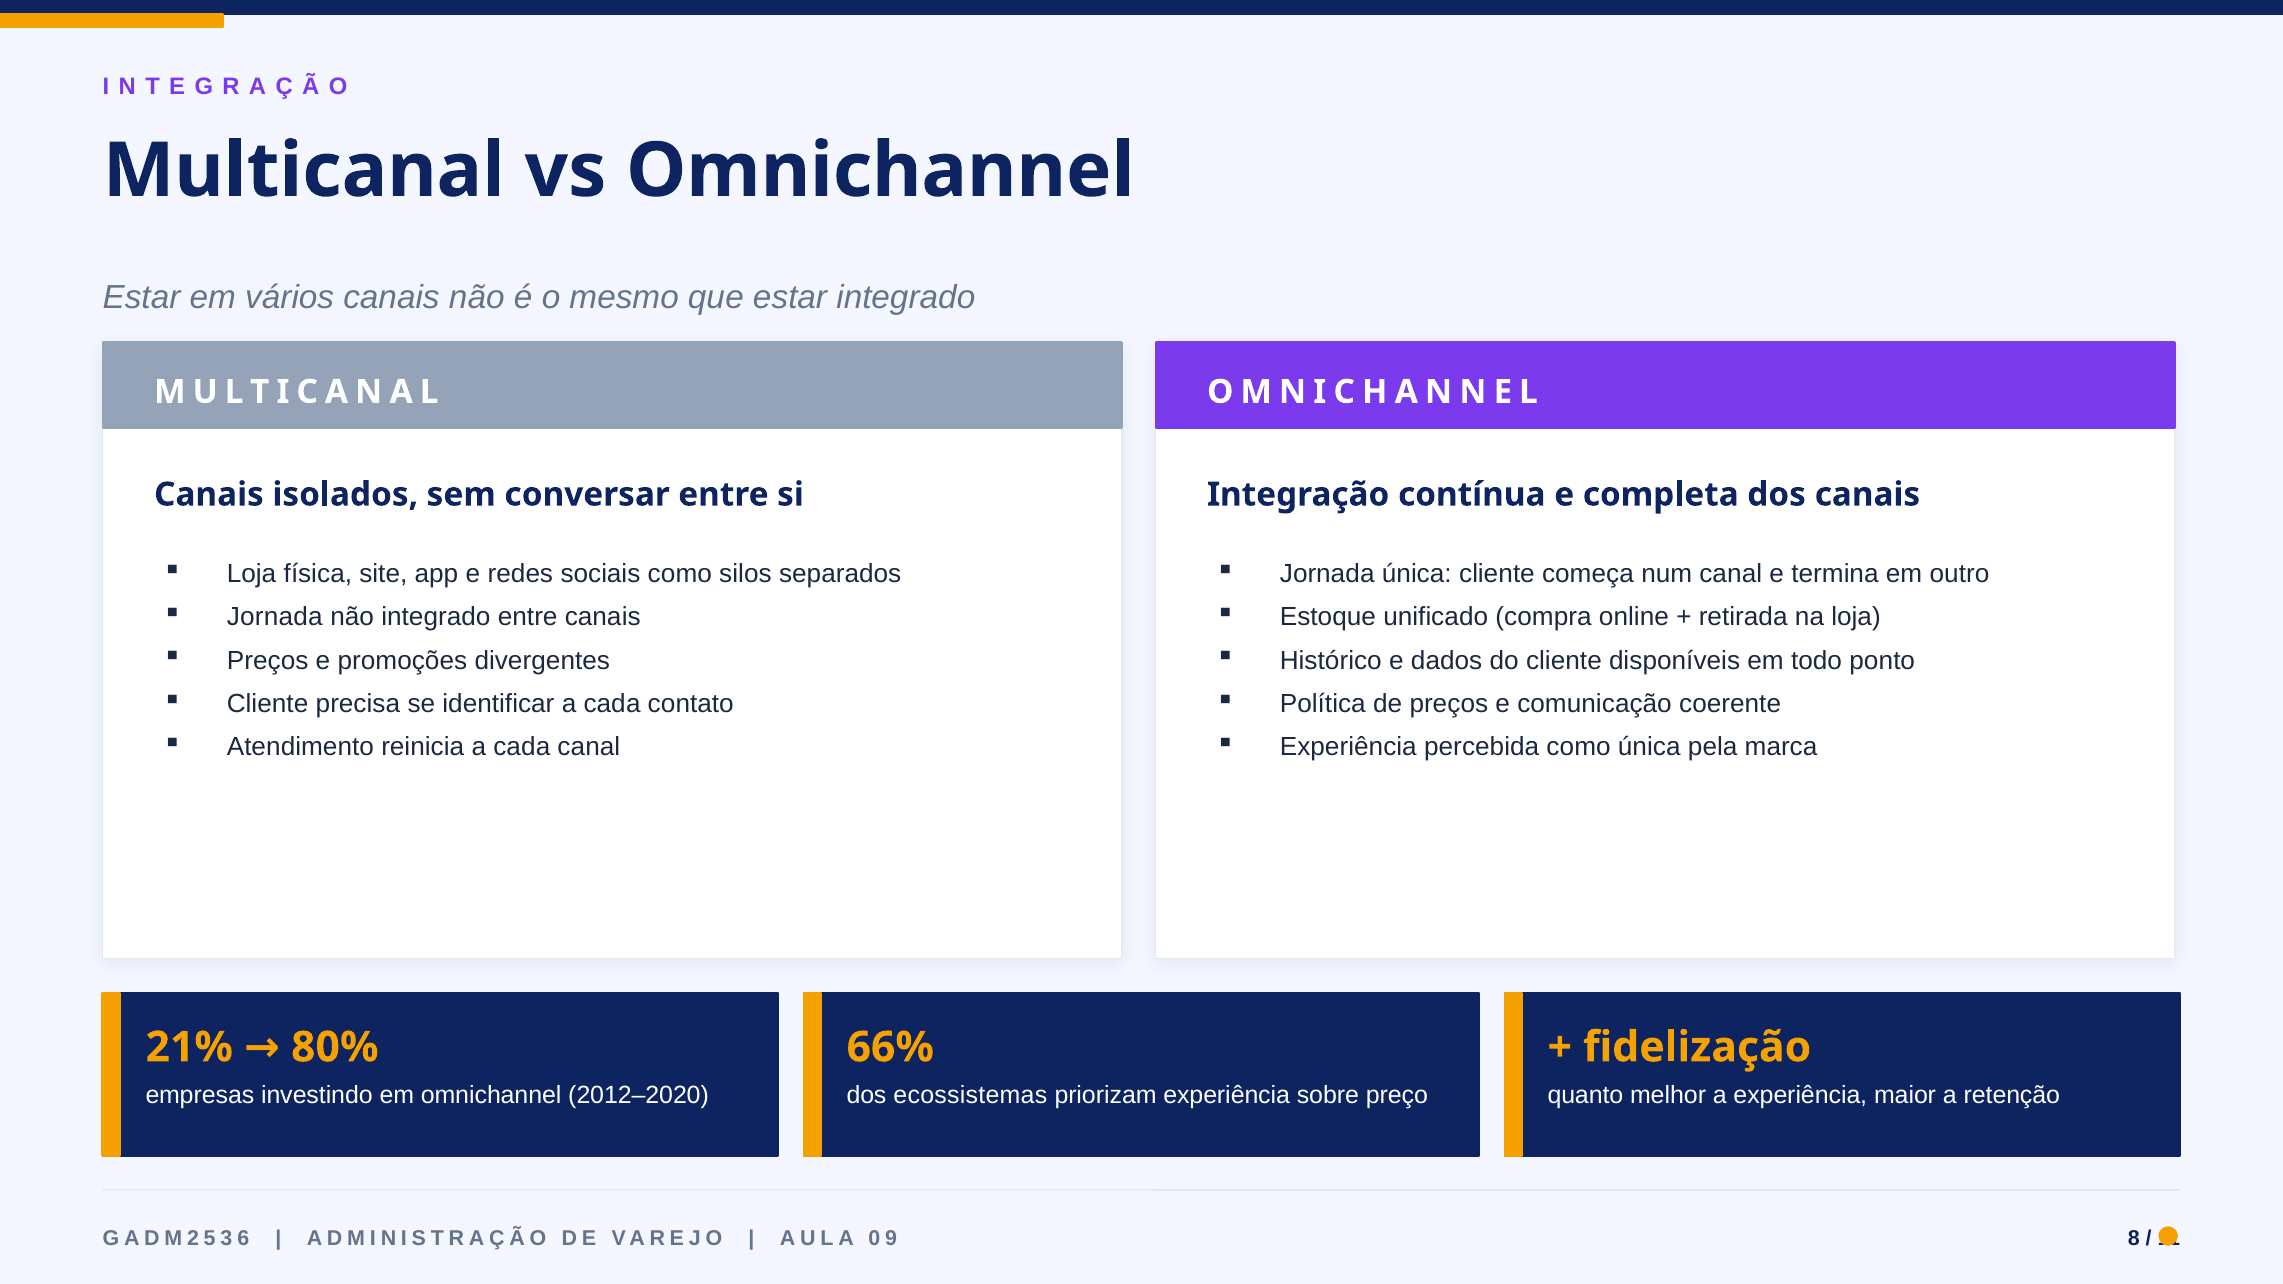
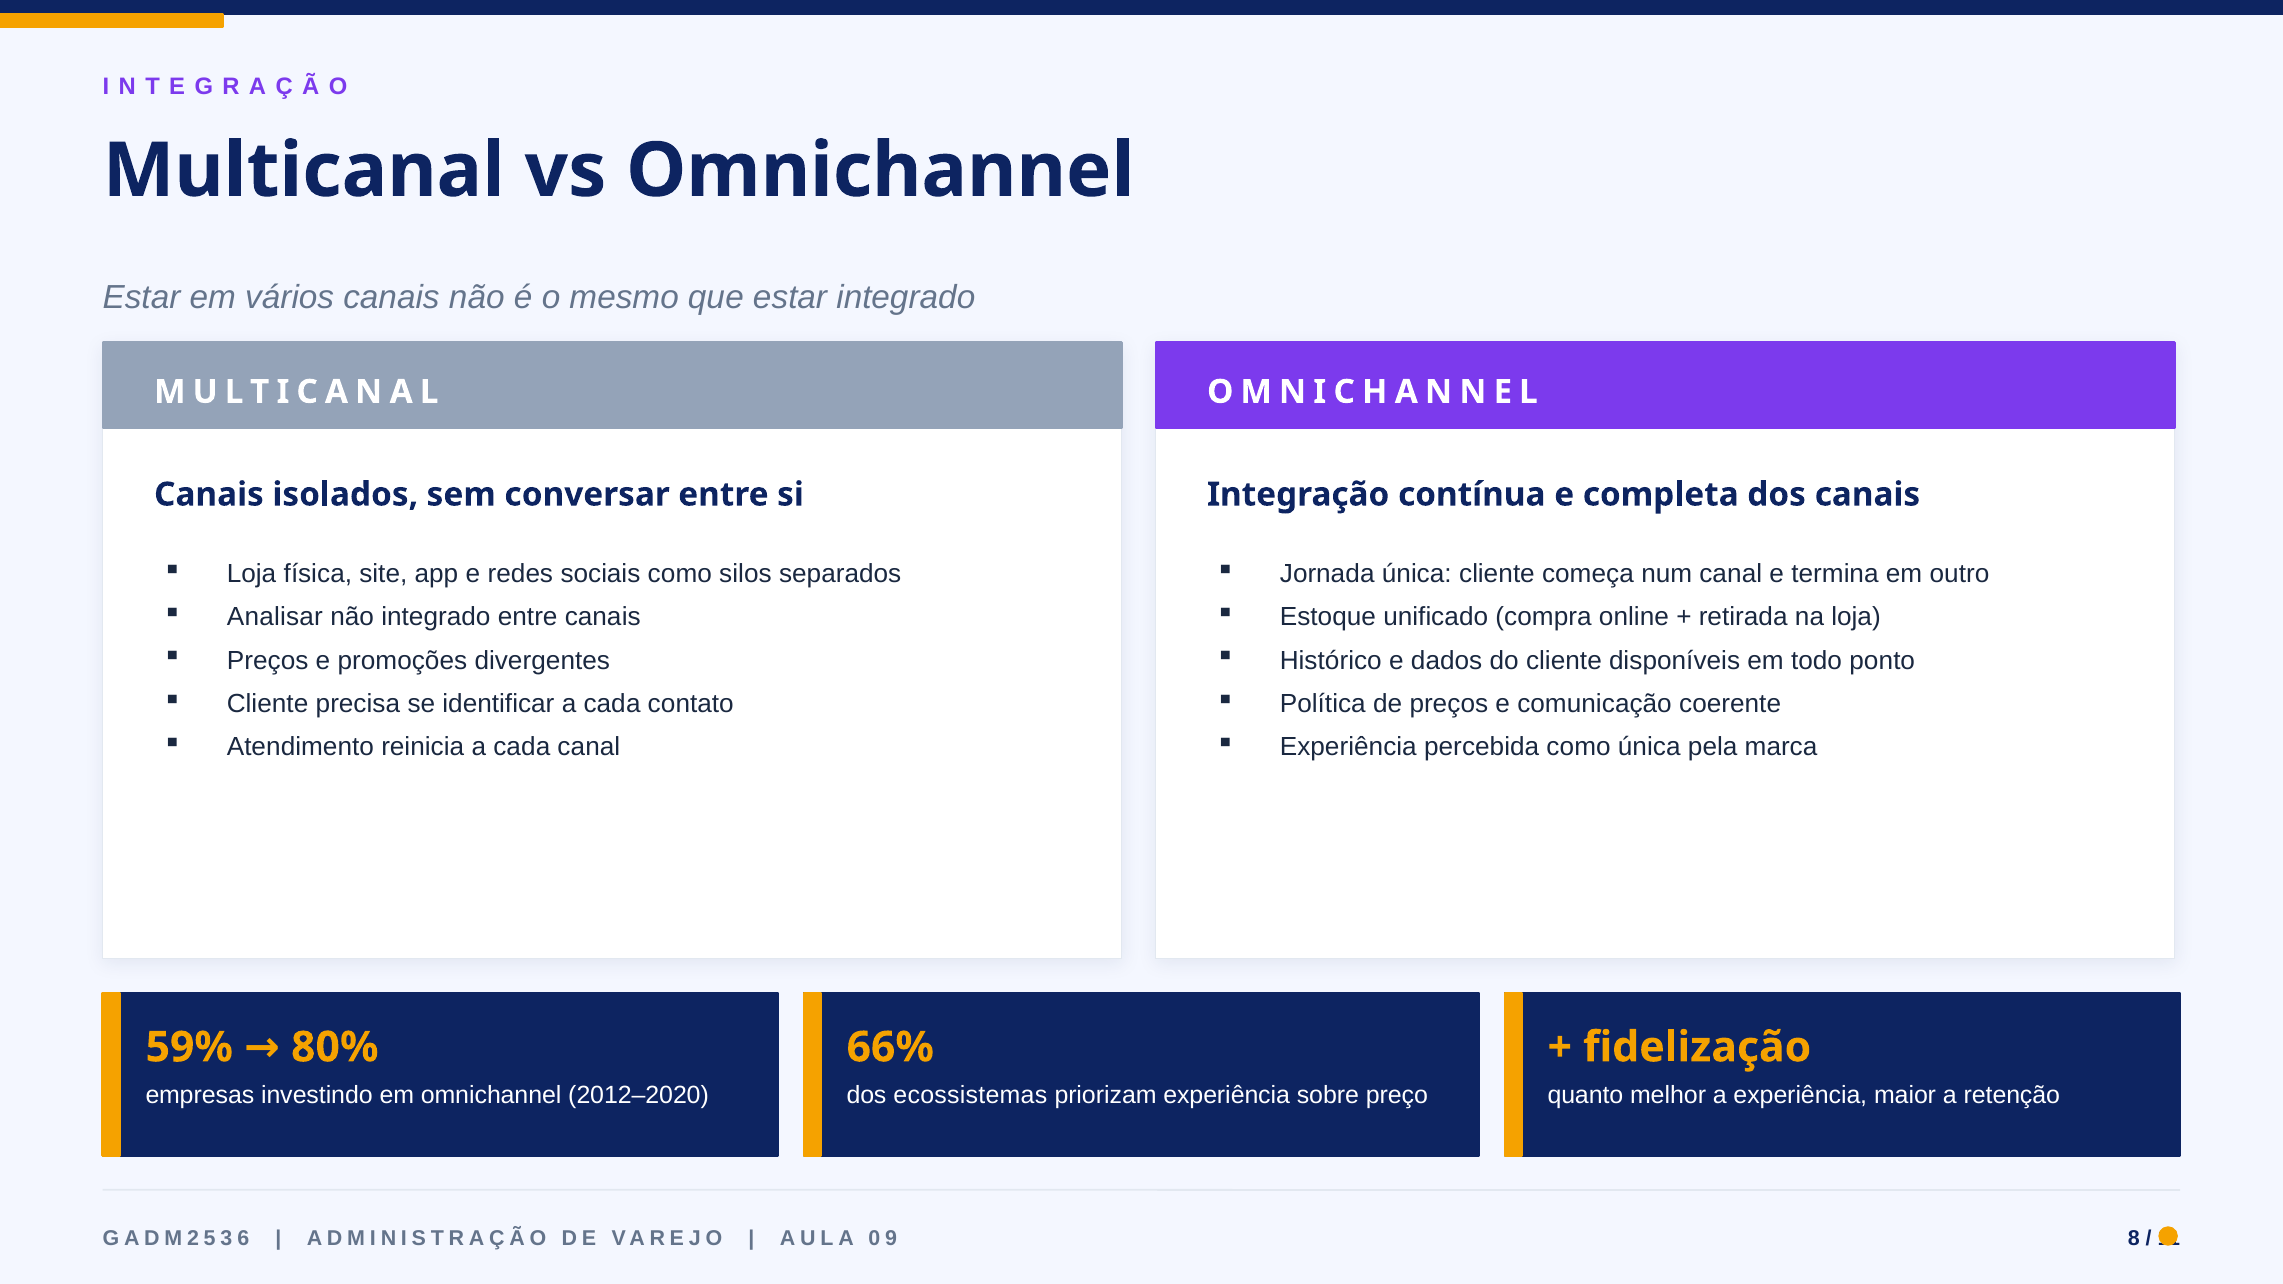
Jornada: Jornada -> Analisar (275, 617)
21%: 21% -> 59% (189, 1047)
